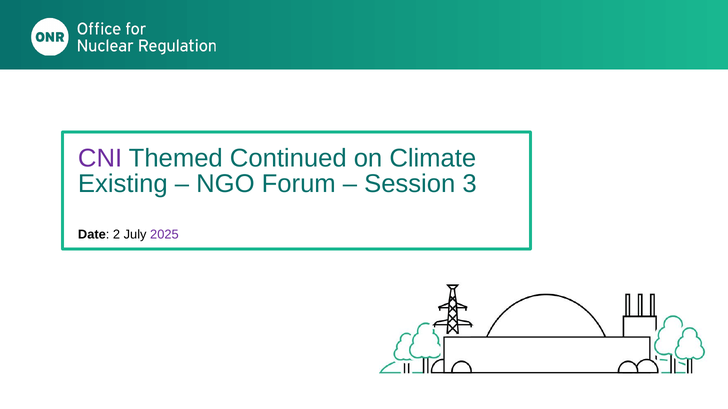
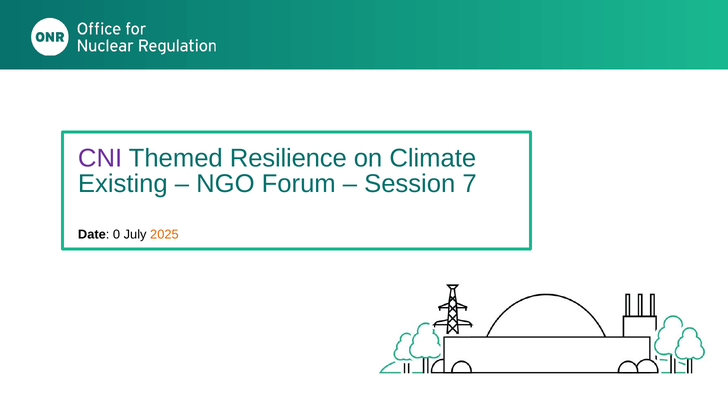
Continued: Continued -> Resilience (288, 158)
3: 3 -> 7 (470, 184)
2: 2 -> 0 (117, 235)
2025 colour: purple -> orange (164, 235)
